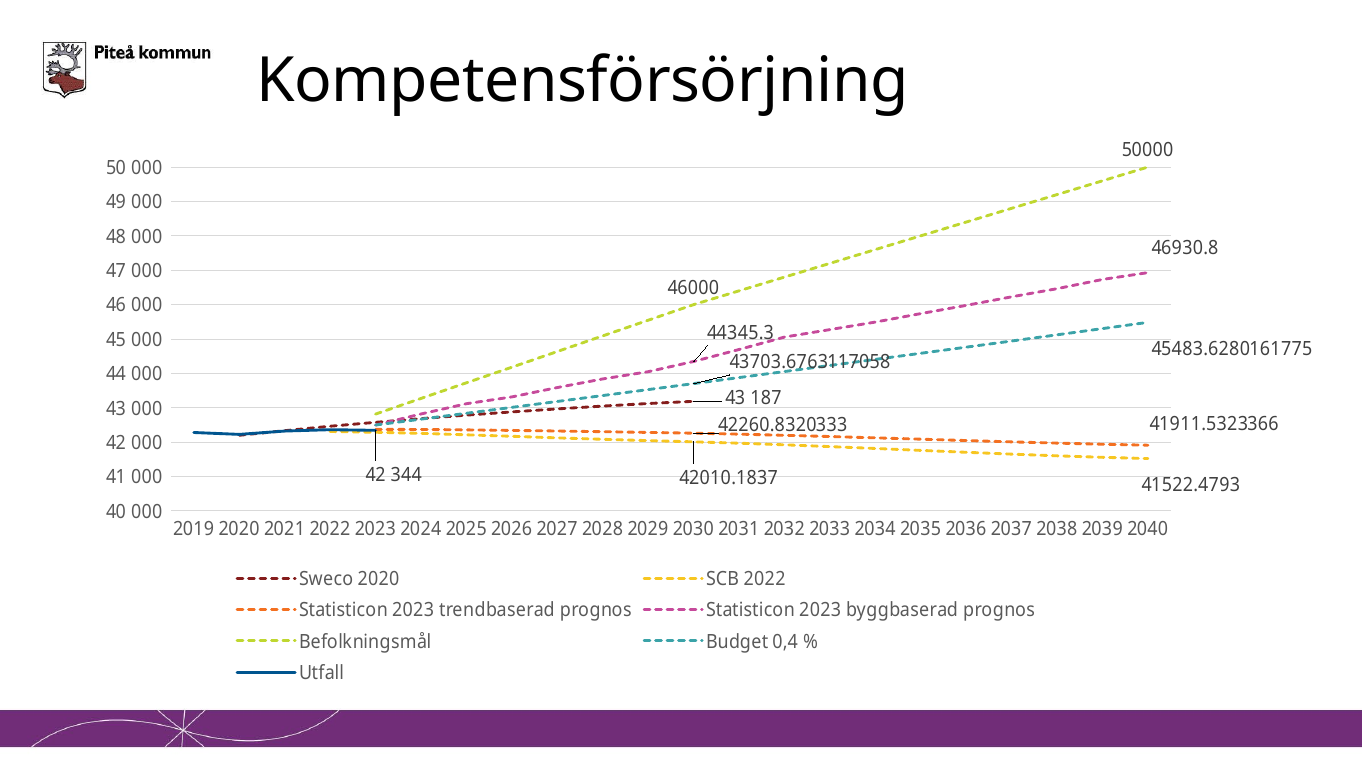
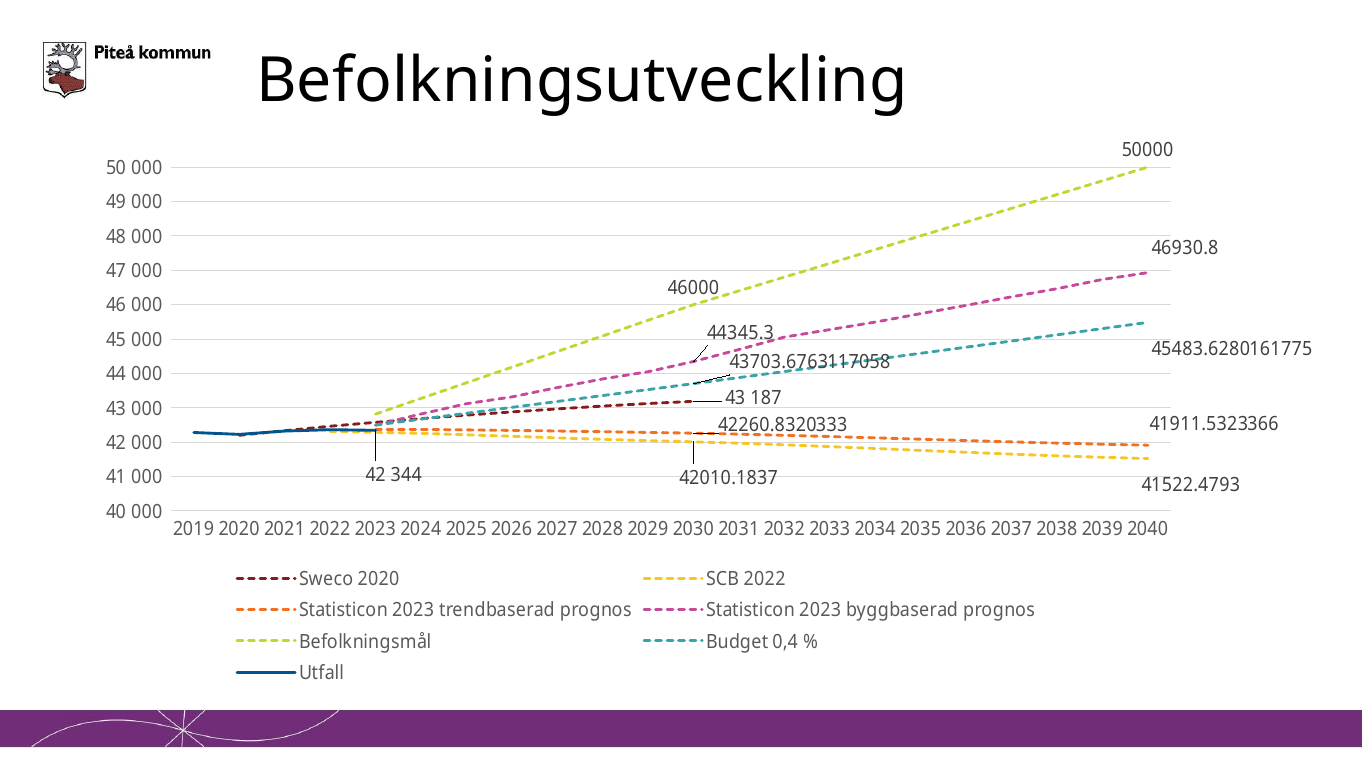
Kompetensförsörjning: Kompetensförsörjning -> Befolkningsutveckling (582, 81)
